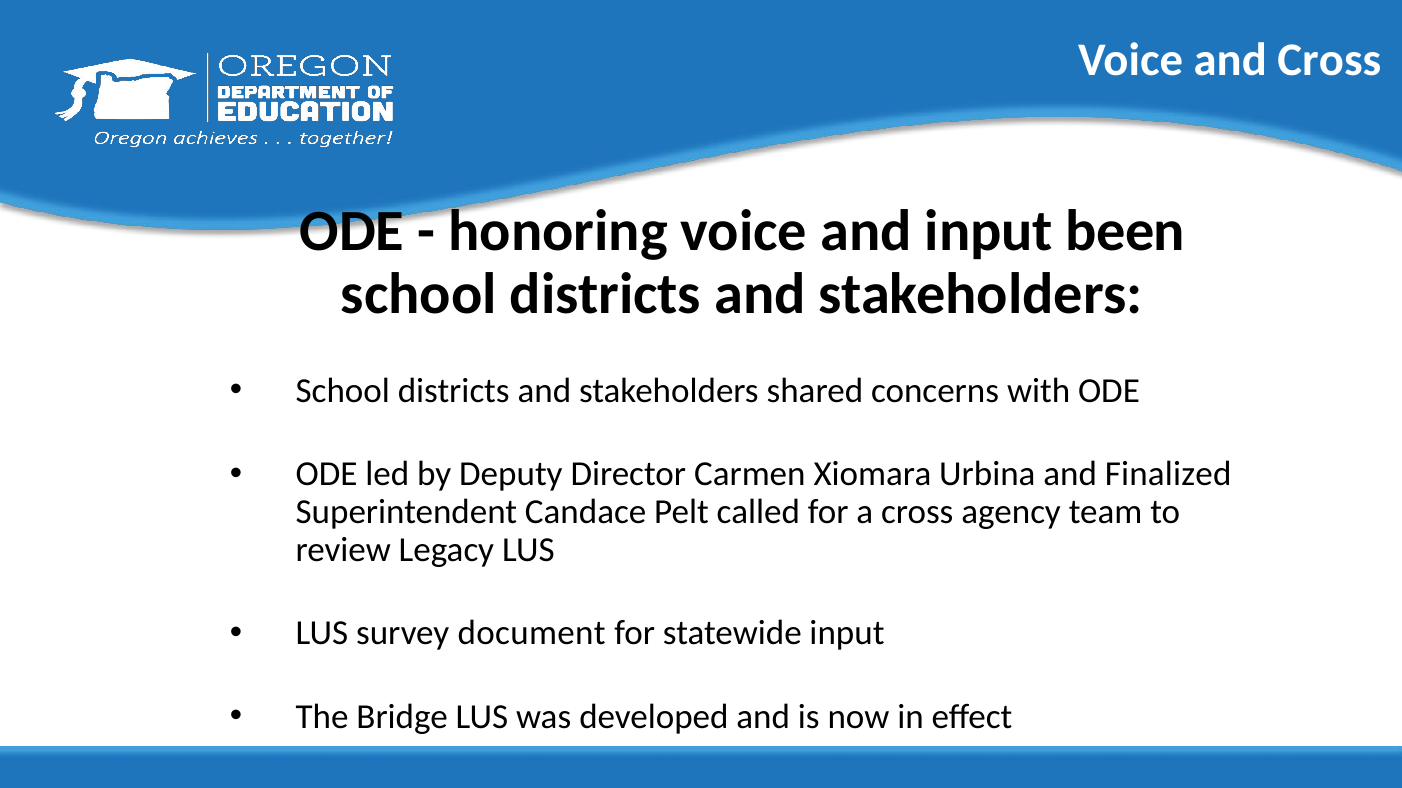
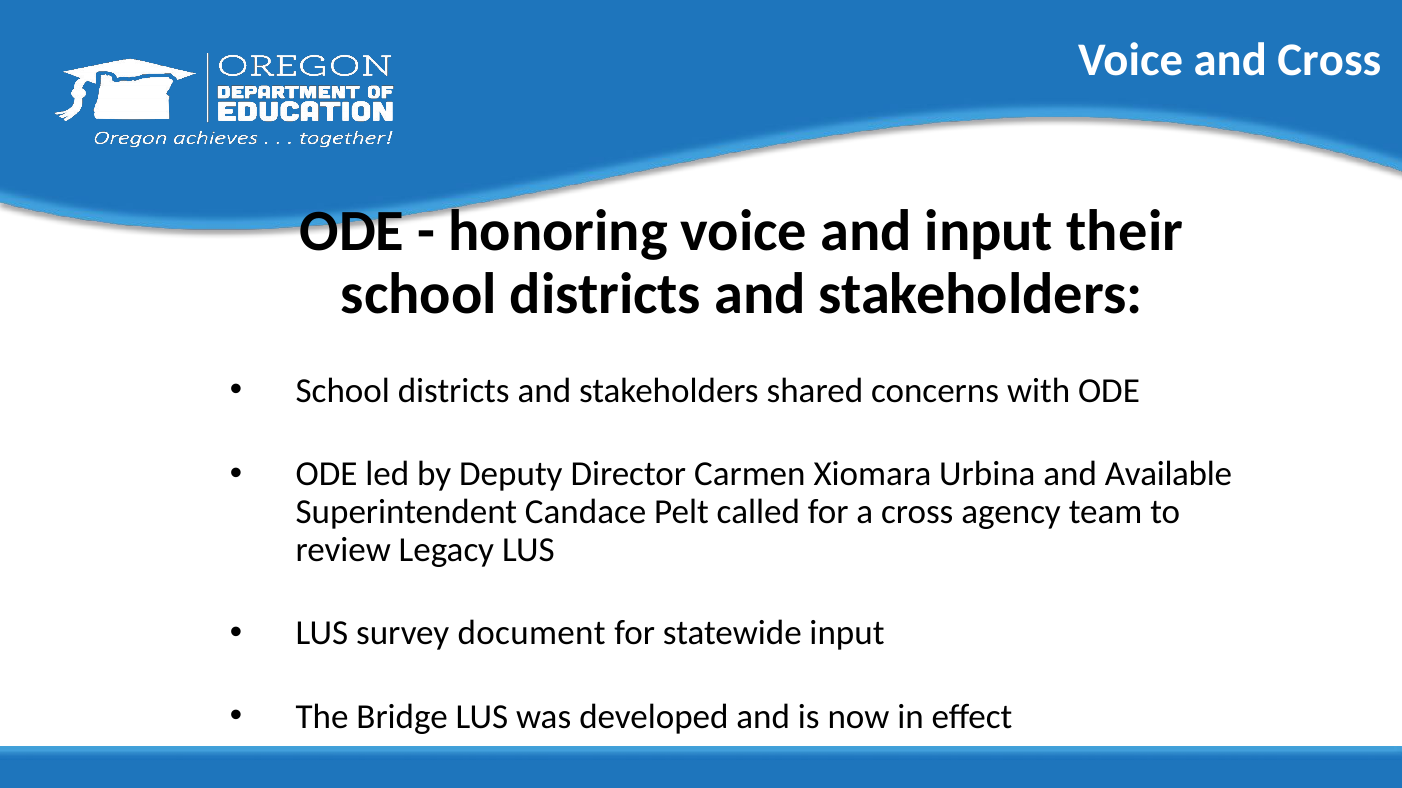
been: been -> their (1125, 231)
Finalized: Finalized -> Available (1168, 474)
